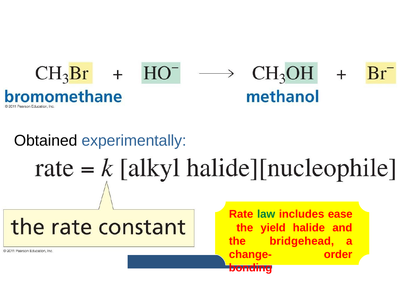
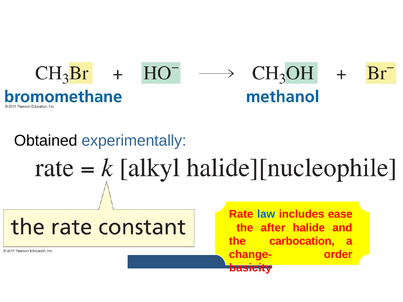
law colour: green -> blue (266, 214)
yield: yield -> after (273, 228)
bridgehead: bridgehead -> carbocation (302, 241)
bonding: bonding -> basicity (250, 268)
